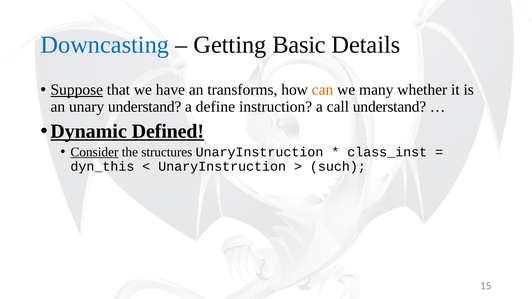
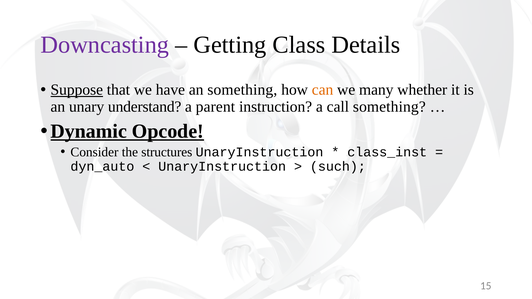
Downcasting colour: blue -> purple (105, 45)
Basic: Basic -> Class (299, 45)
an transforms: transforms -> something (242, 90)
define: define -> parent (215, 107)
call understand: understand -> something (389, 107)
Defined: Defined -> Opcode (168, 131)
Consider underline: present -> none (94, 152)
dyn_this: dyn_this -> dyn_auto (102, 167)
